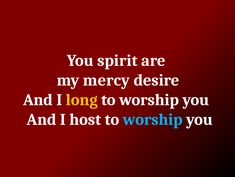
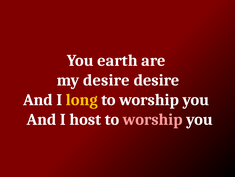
spirit: spirit -> earth (117, 60)
my mercy: mercy -> desire (106, 80)
worship colour: light blue -> pink (153, 119)
